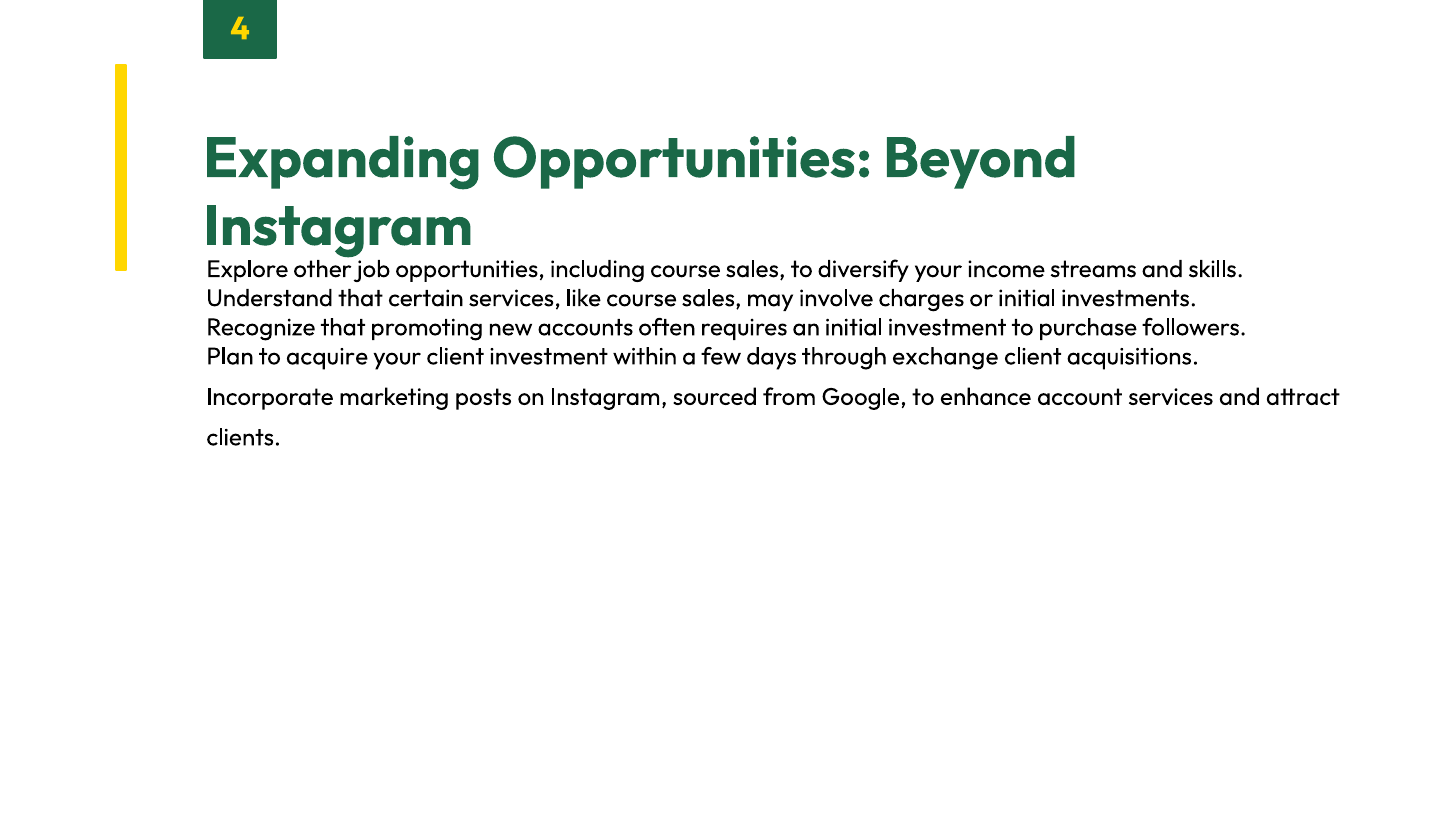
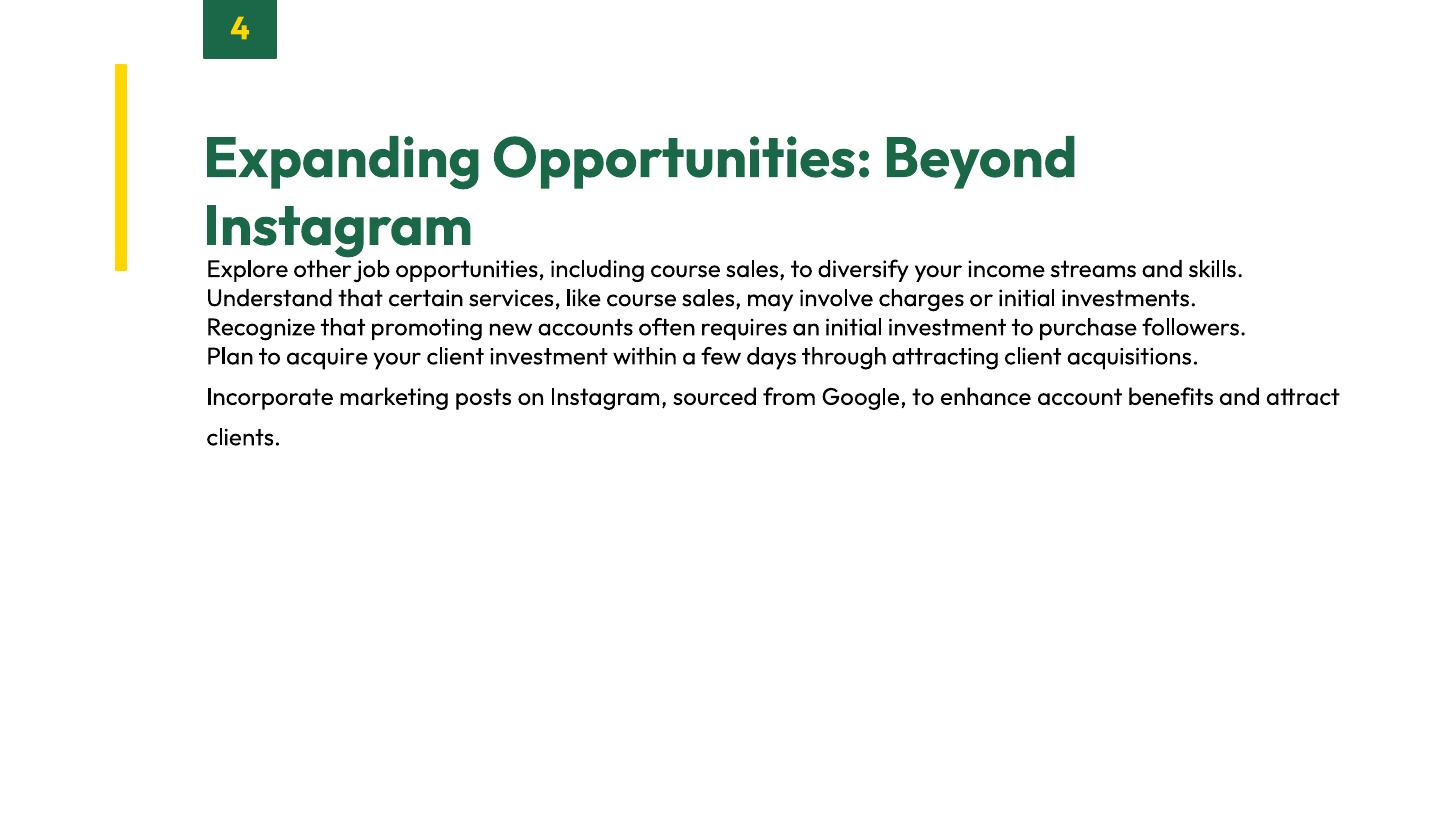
exchange: exchange -> attracting (946, 356)
account services: services -> benefits (1171, 397)
